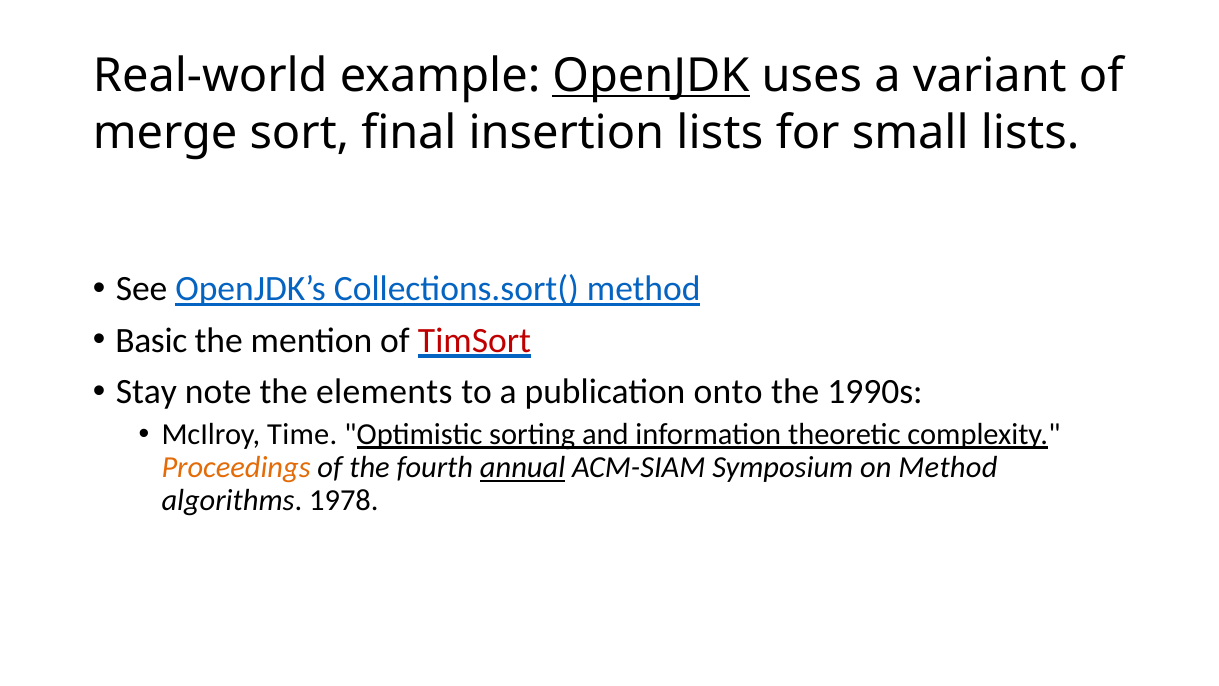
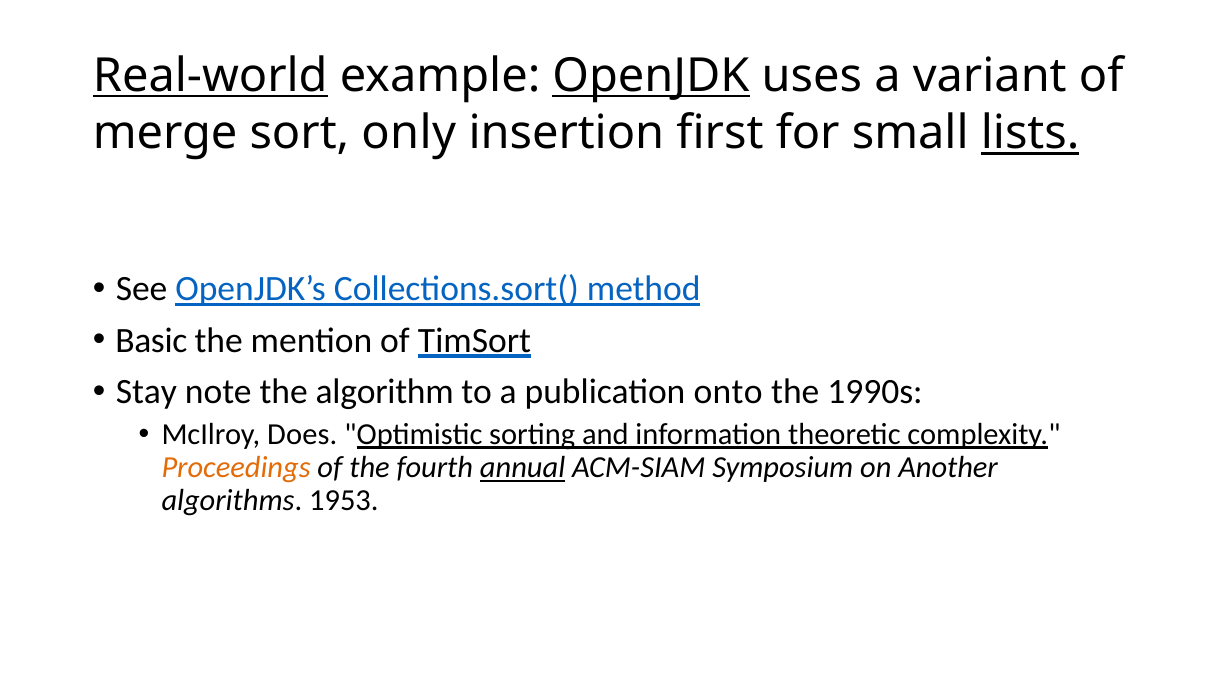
Real-world underline: none -> present (210, 76)
final: final -> only (409, 133)
insertion lists: lists -> first (720, 133)
lists underline: none -> present (1030, 133)
TimSort colour: red -> black (474, 341)
elements: elements -> algorithm (385, 392)
Time: Time -> Does (302, 434)
on Method: Method -> Another (948, 467)
1978: 1978 -> 1953 (344, 500)
